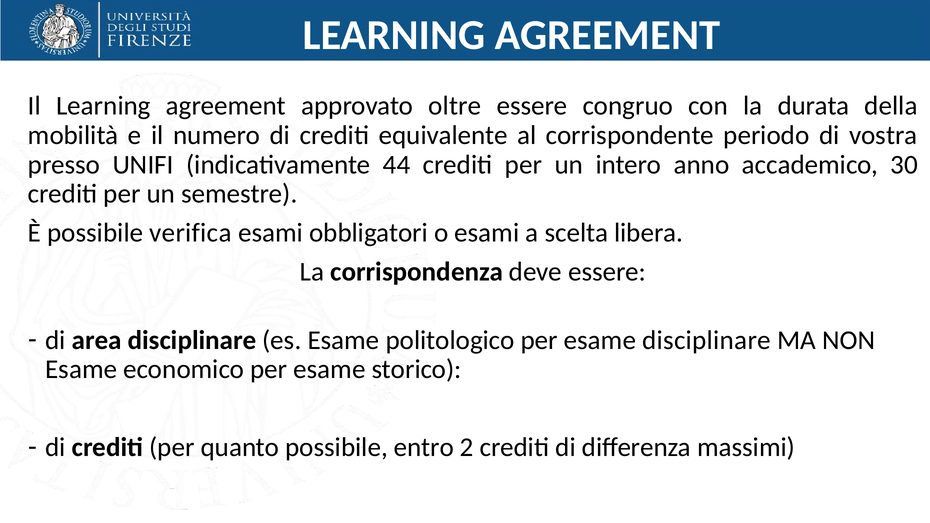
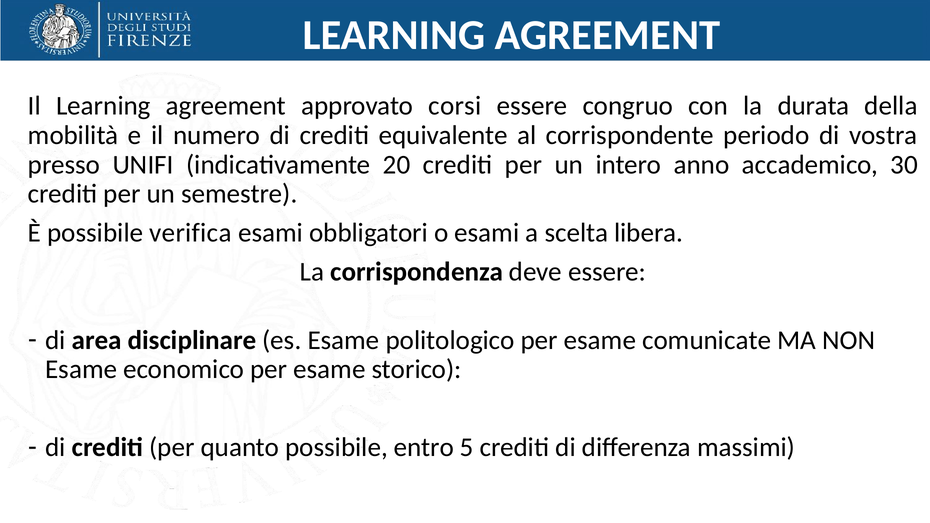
oltre: oltre -> corsi (455, 106)
44: 44 -> 20 (397, 165)
esame disciplinare: disciplinare -> comunicate (707, 340)
2: 2 -> 5 (467, 447)
